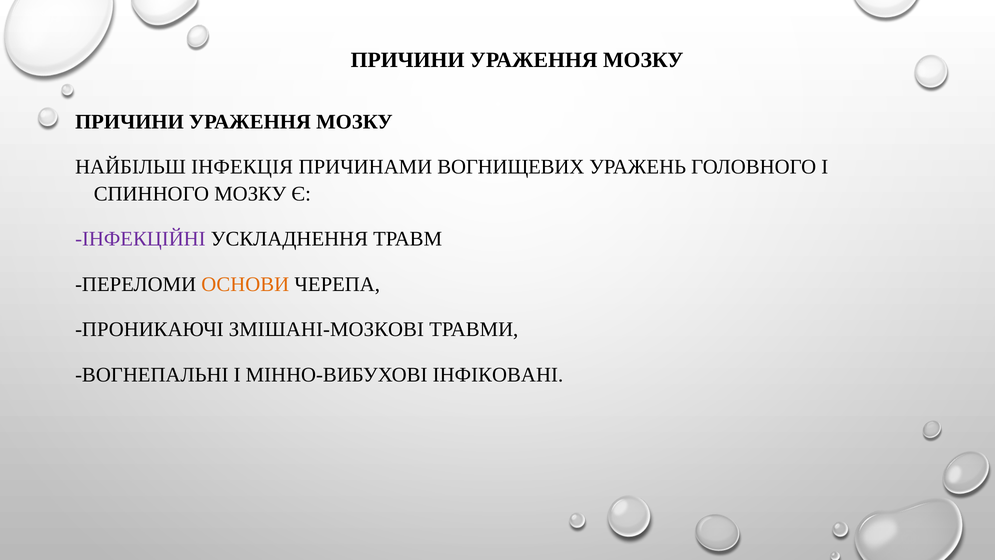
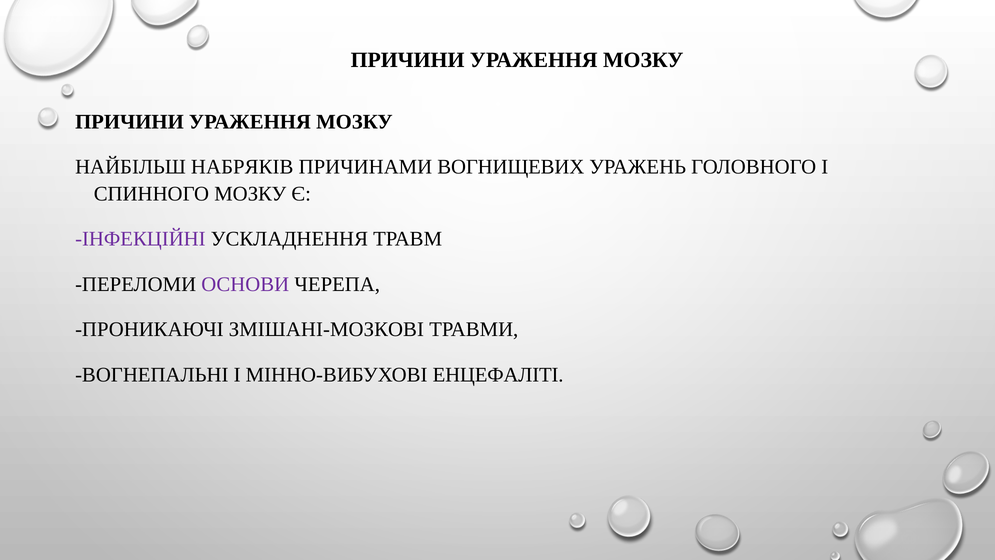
ІНФЕКЦІЯ: ІНФЕКЦІЯ -> НАБРЯКІВ (242, 167)
ОСНОВИ colour: orange -> purple (245, 284)
ІНФІКОВАНІ: ІНФІКОВАНІ -> ЕНЦЕФАЛІТІ (498, 375)
